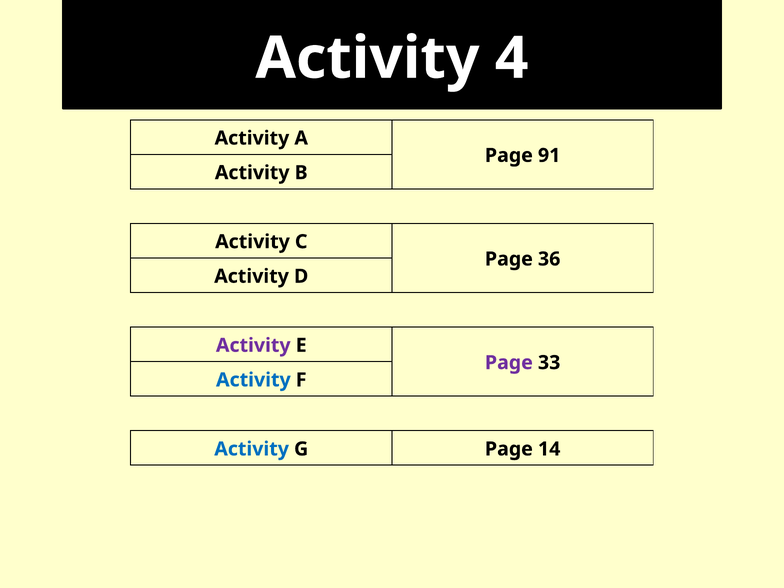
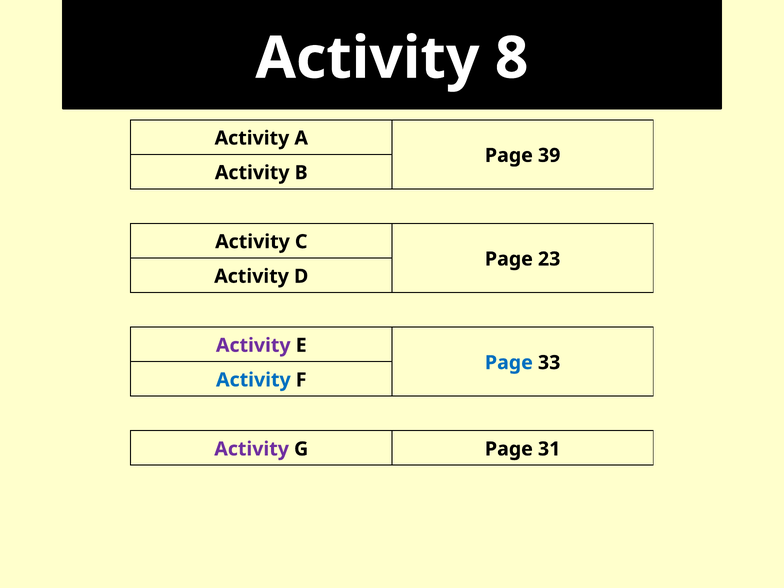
4: 4 -> 8 (512, 58)
91: 91 -> 39 (549, 155)
36: 36 -> 23 (549, 259)
Page colour: purple -> blue (509, 363)
Activity colour: blue -> purple (252, 449)
14: 14 -> 31 (549, 449)
